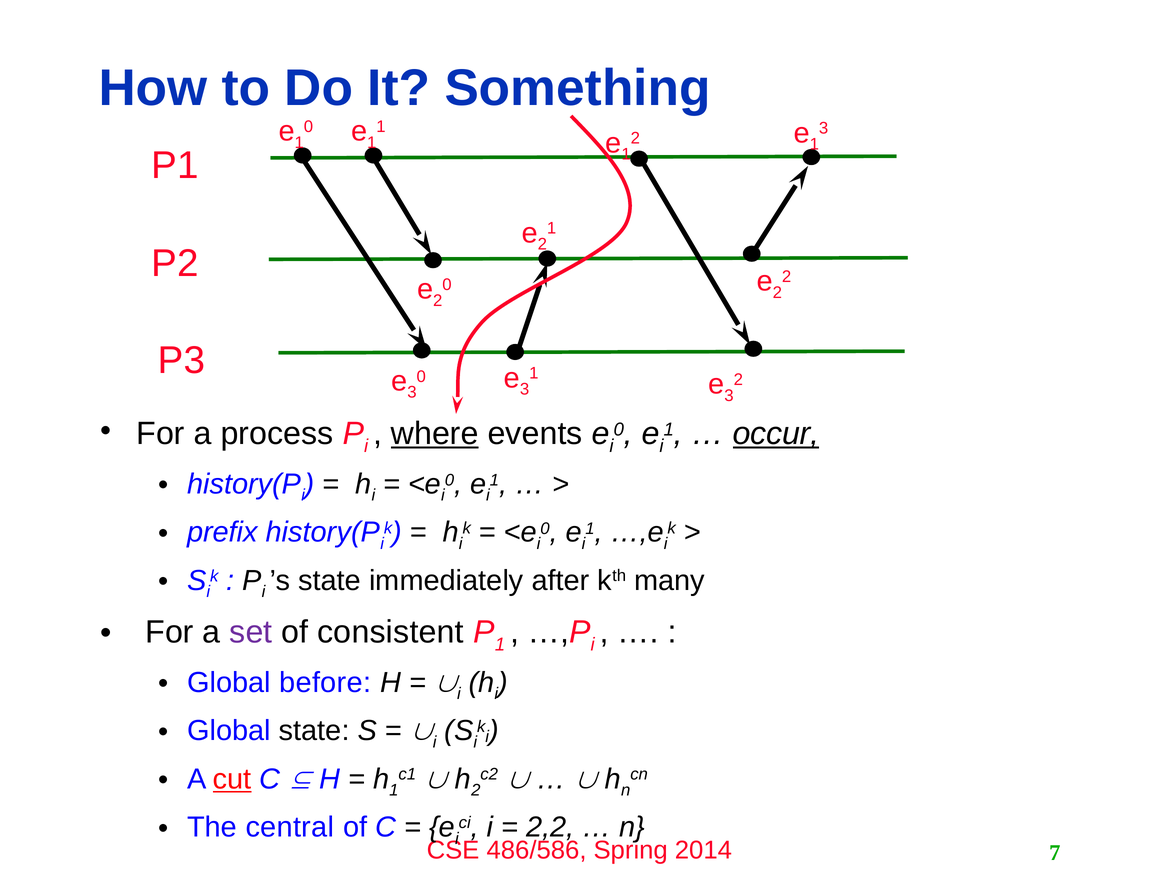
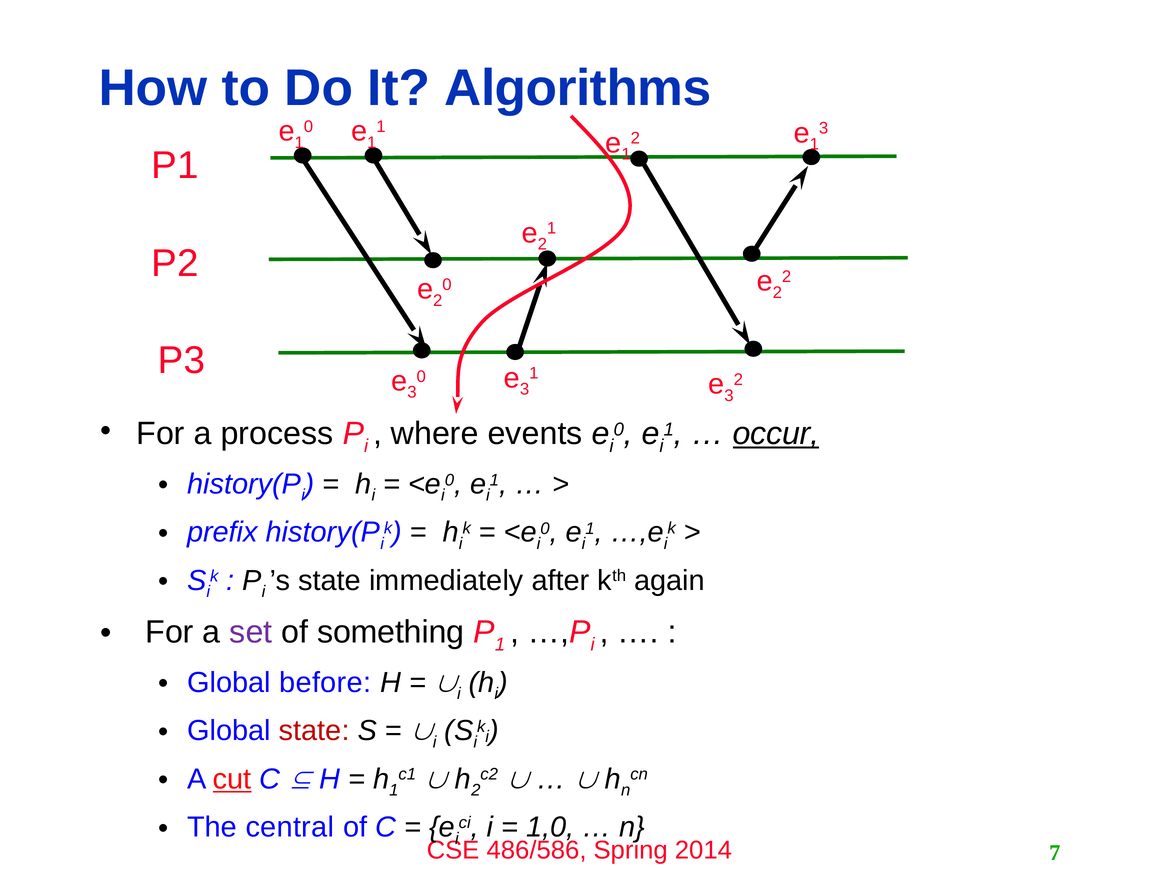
Something: Something -> Algorithms (578, 88)
where underline: present -> none (435, 433)
many: many -> again (669, 580)
consistent: consistent -> something (391, 631)
state colour: black -> red (314, 730)
2,2: 2,2 -> 1,0 (550, 827)
